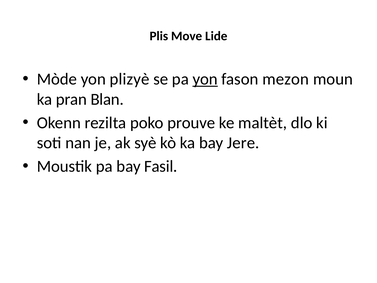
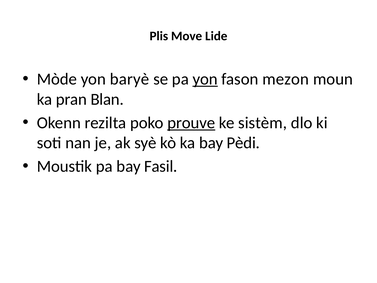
plizyè: plizyè -> baryè (130, 79)
prouve underline: none -> present (191, 123)
maltèt: maltèt -> sistèm (263, 123)
Jere: Jere -> Pèdi (243, 143)
